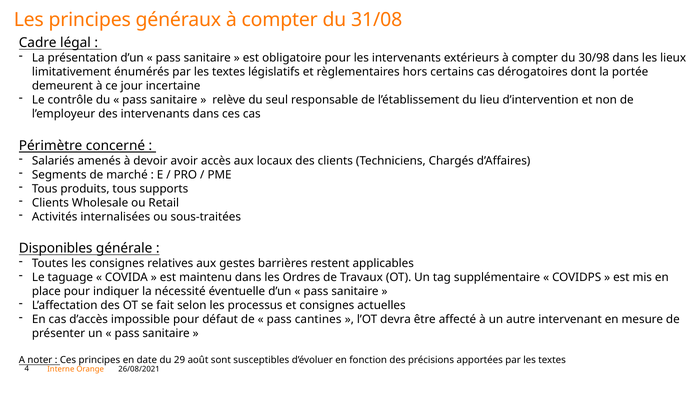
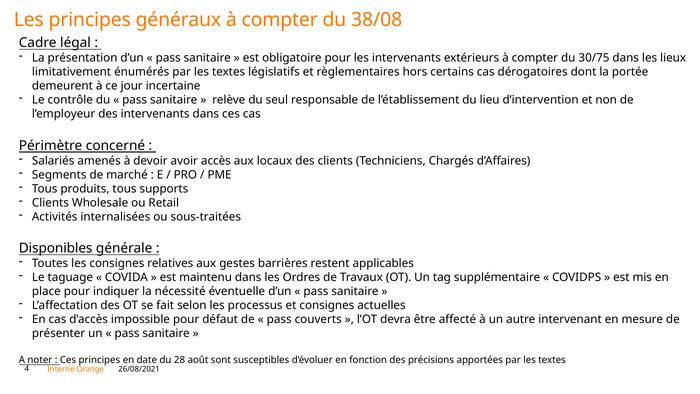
31/08: 31/08 -> 38/08 (377, 20)
30/98: 30/98 -> 30/75 (594, 58)
cantines: cantines -> couverts (318, 319)
29: 29 -> 28 (180, 360)
